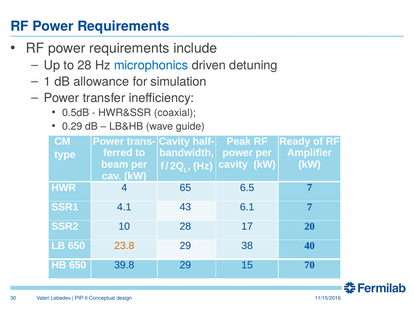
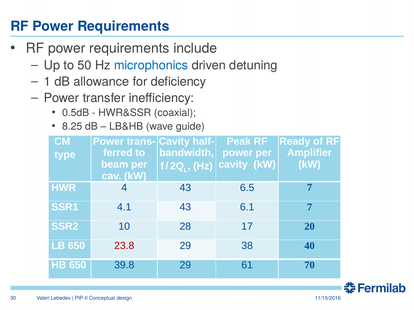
to 28: 28 -> 50 (85, 65)
simulation: simulation -> deficiency (178, 82)
0.29: 0.29 -> 8.25 (72, 126)
4 65: 65 -> 43 (185, 188)
23.8 colour: orange -> red (124, 246)
15: 15 -> 61 (247, 266)
